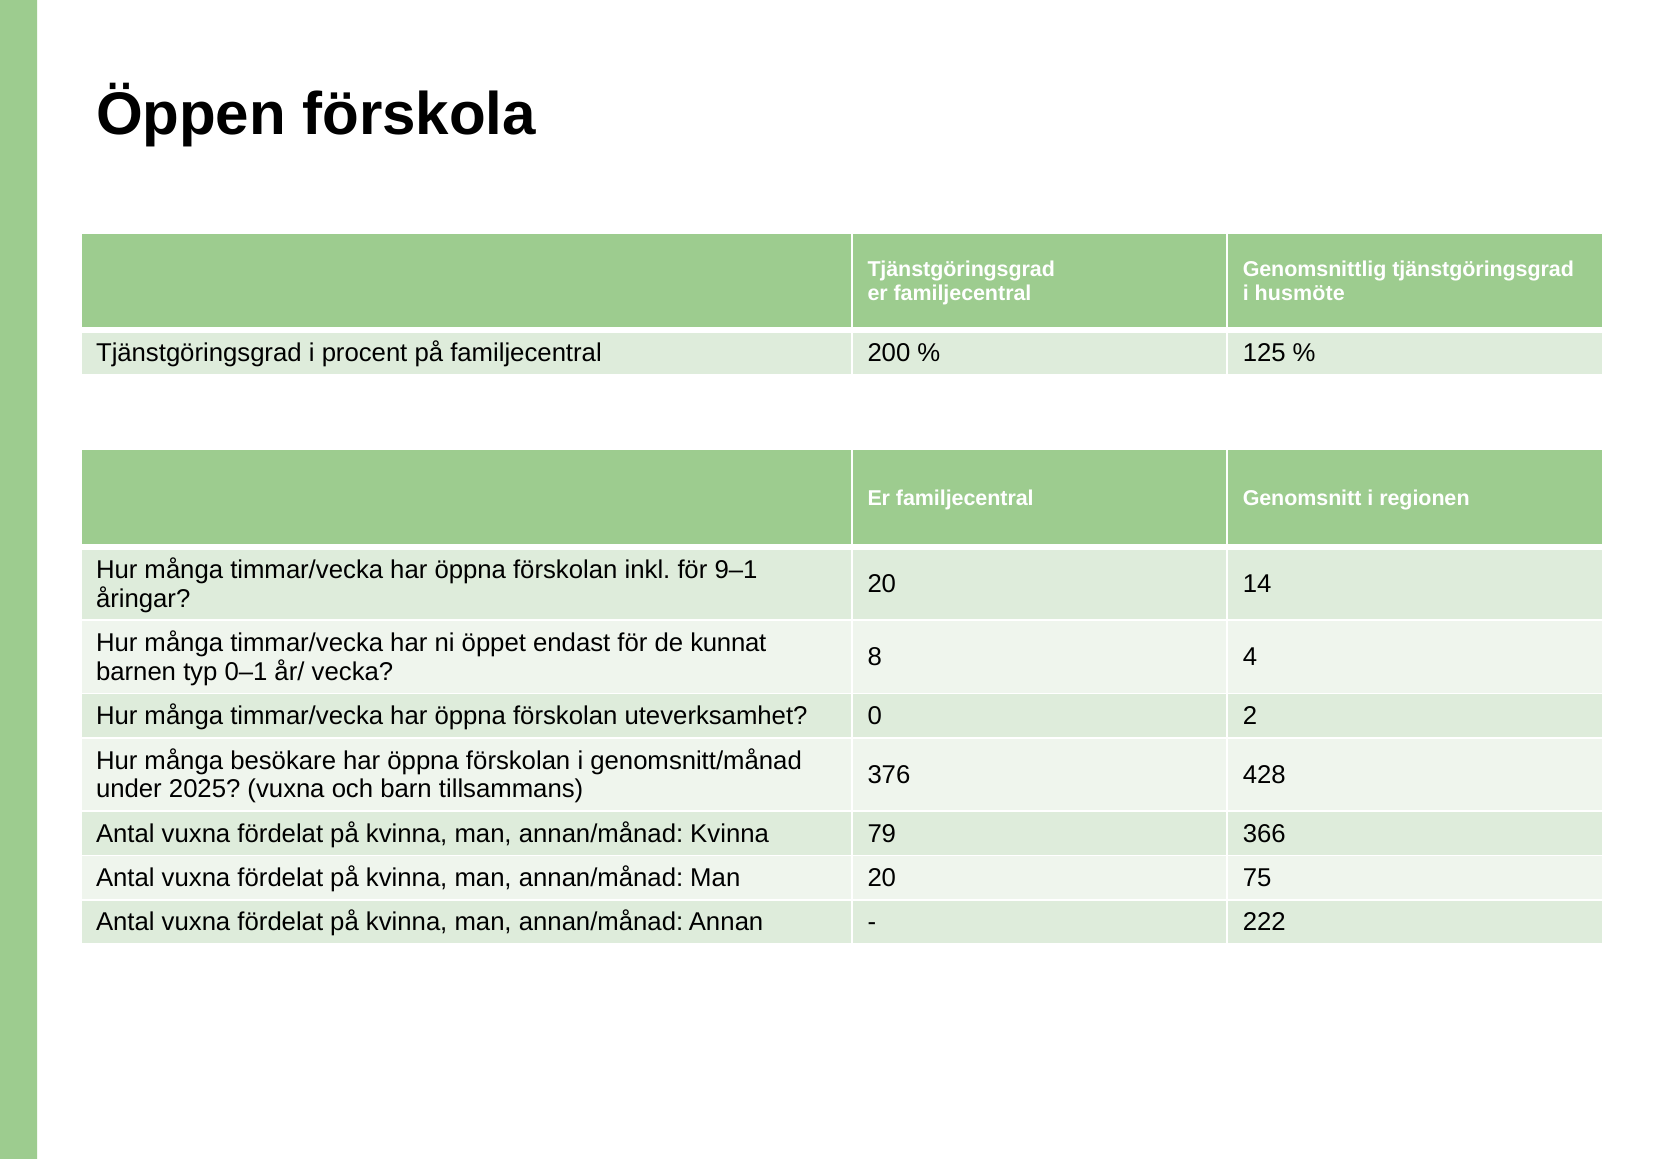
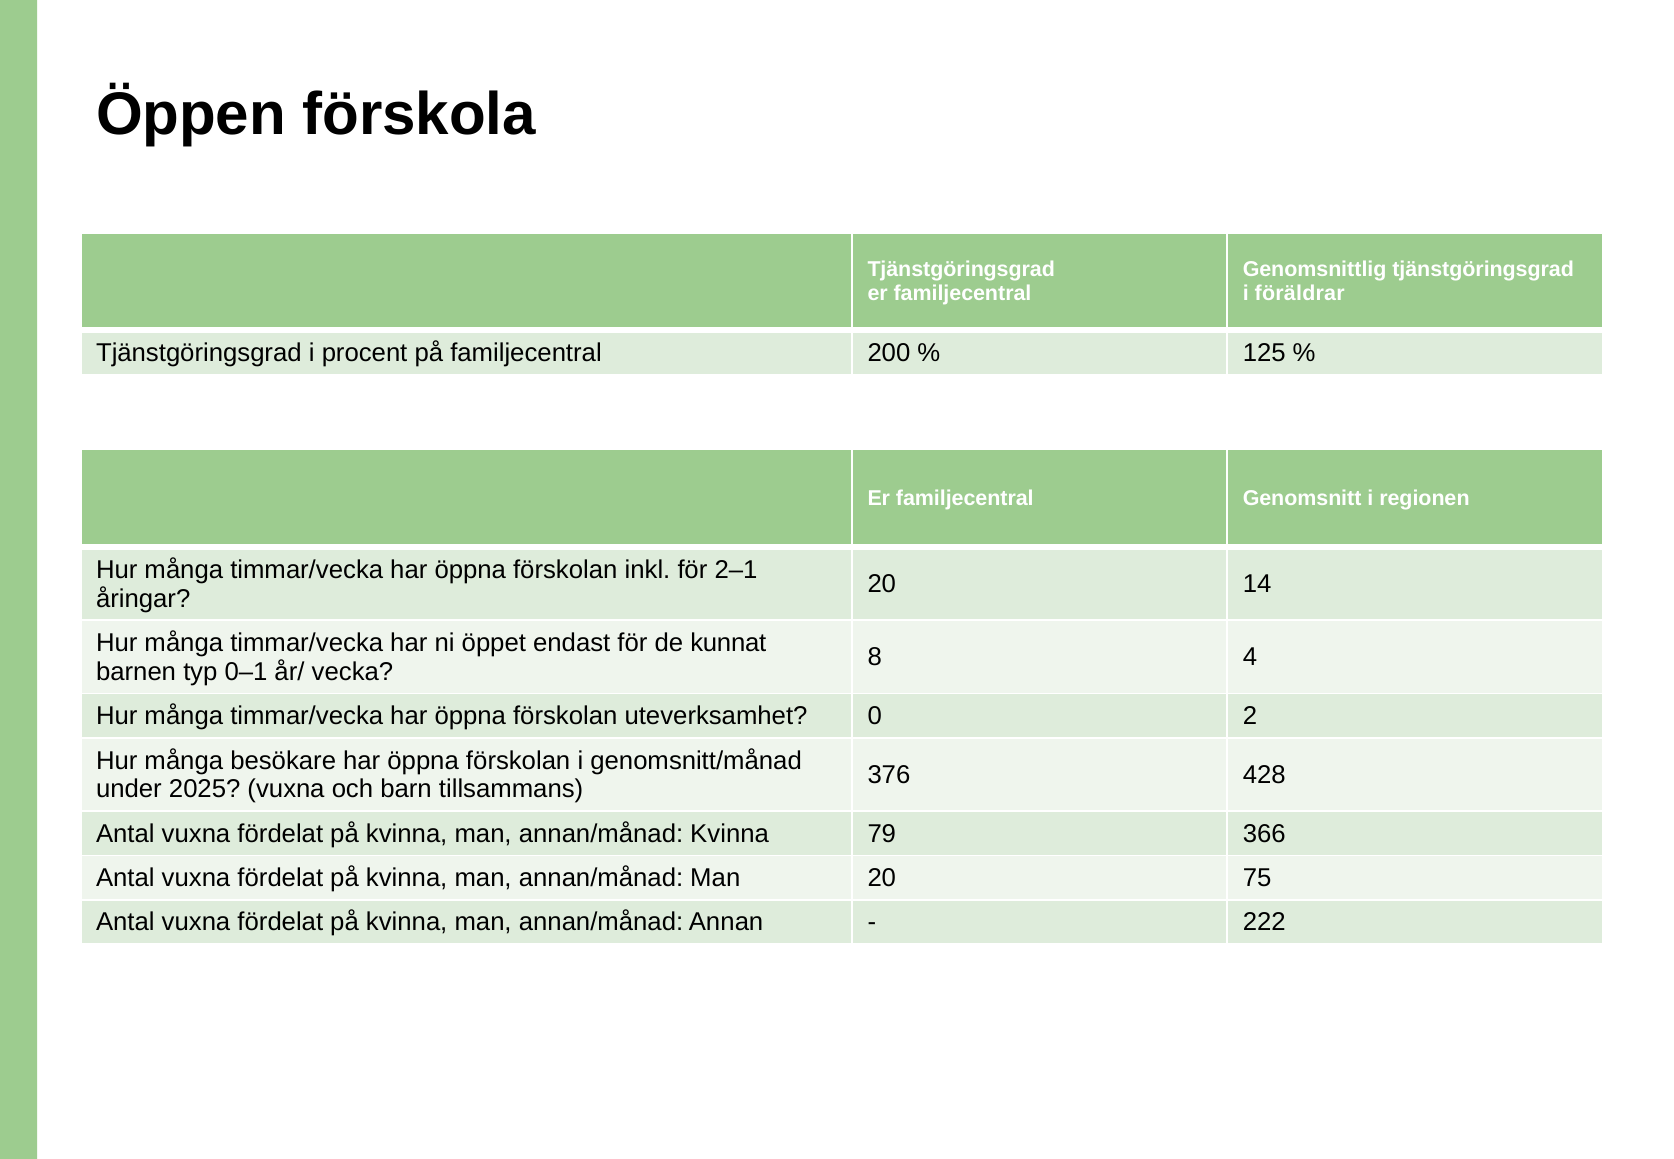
husmöte: husmöte -> föräldrar (1300, 294)
9–1: 9–1 -> 2–1 (736, 570)
